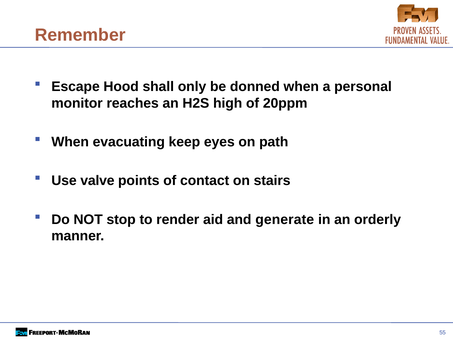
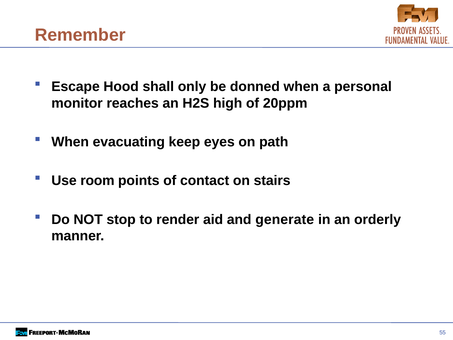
valve: valve -> room (97, 181)
